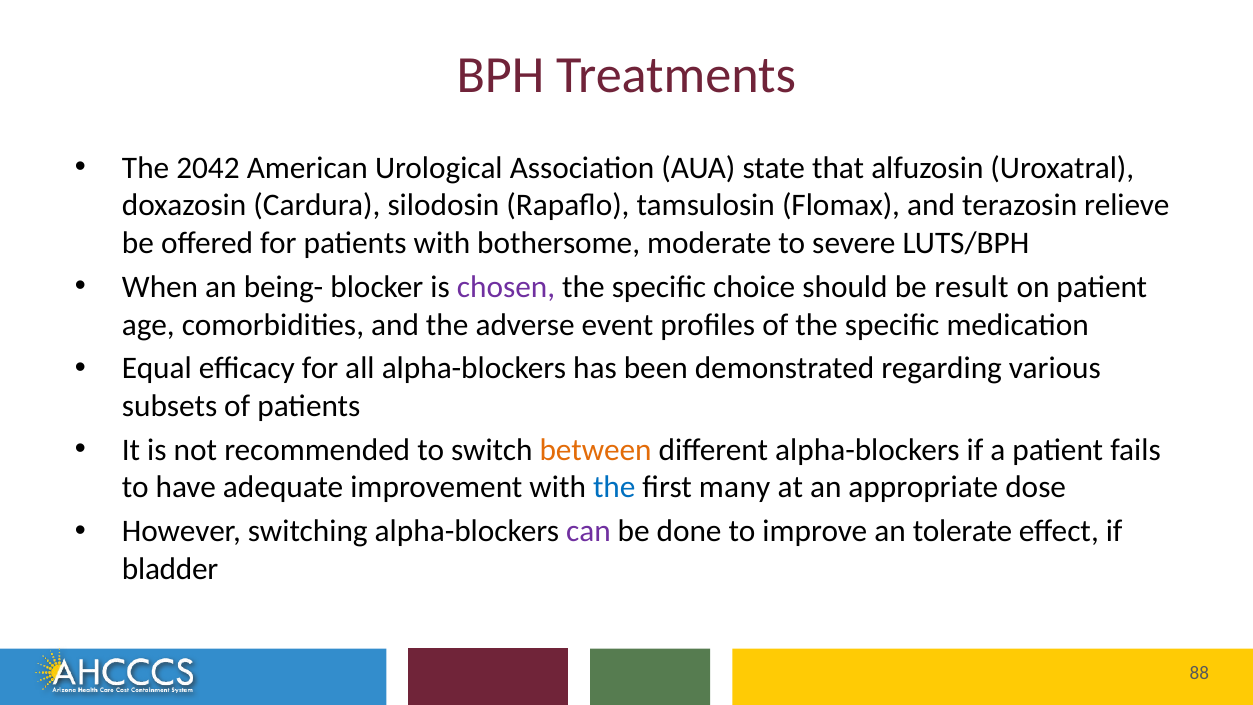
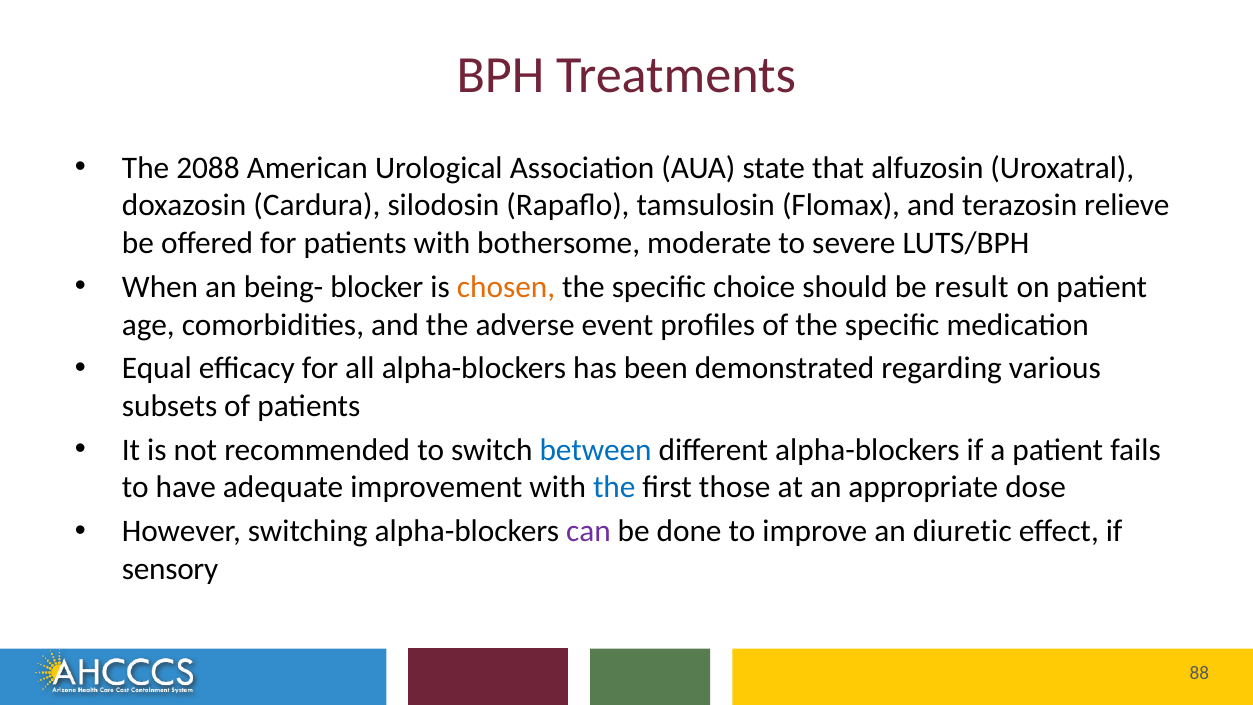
2042: 2042 -> 2088 (208, 168)
chosen colour: purple -> orange (506, 287)
between colour: orange -> blue (596, 450)
many: many -> those (735, 488)
tolerate: tolerate -> diuretic (962, 531)
bladder: bladder -> sensory (170, 569)
